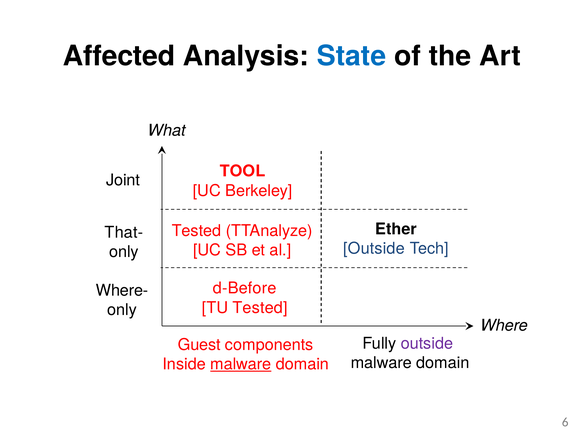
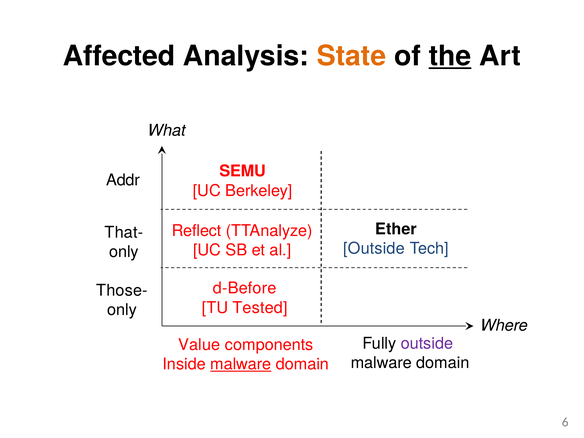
State colour: blue -> orange (351, 56)
the underline: none -> present (450, 56)
TOOL: TOOL -> SEMU (243, 171)
Joint: Joint -> Addr (123, 180)
Tested: Tested -> Reflect (197, 231)
Where-: Where- -> Those- (122, 290)
Guest: Guest -> Value (199, 345)
